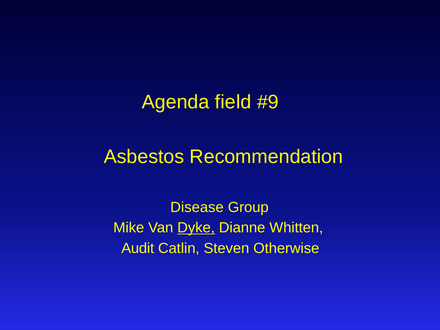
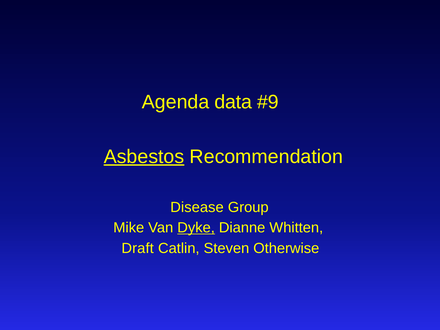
field: field -> data (233, 102)
Asbestos underline: none -> present (144, 157)
Audit: Audit -> Draft (138, 248)
